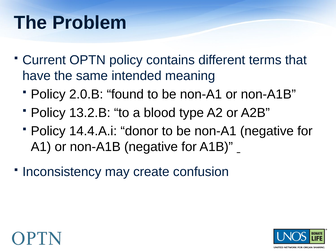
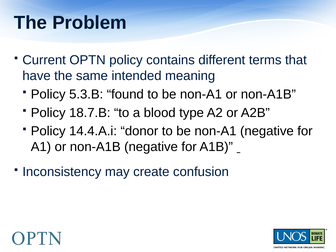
2.0.B: 2.0.B -> 5.3.B (86, 94)
13.2.B: 13.2.B -> 18.7.B (90, 113)
